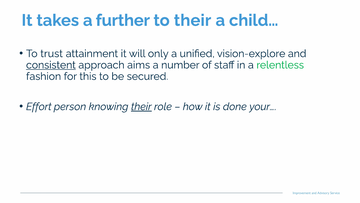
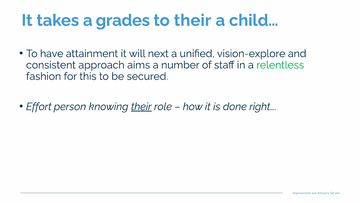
further: further -> grades (123, 20)
trust: trust -> have (52, 54)
only: only -> next (158, 54)
consistent underline: present -> none (51, 65)
your…: your… -> right… (263, 106)
